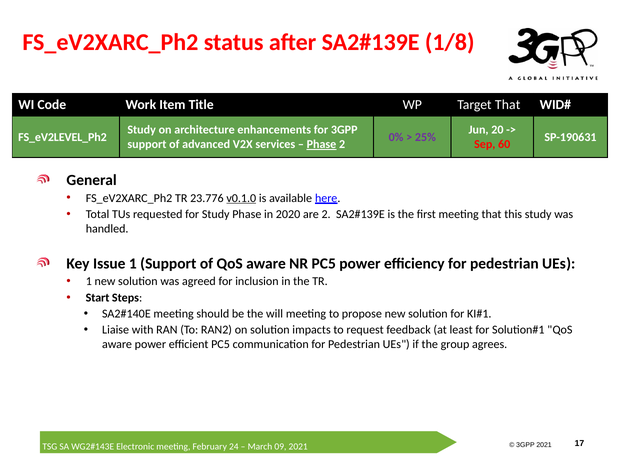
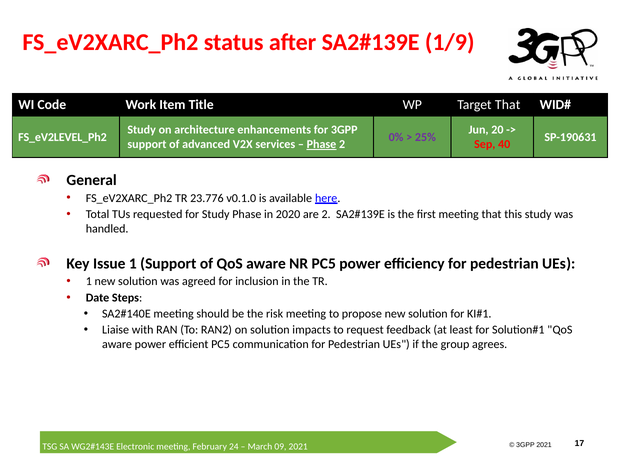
1/8: 1/8 -> 1/9 (450, 42)
60: 60 -> 40 (504, 144)
v0.1.0 underline: present -> none (241, 198)
Start: Start -> Date (98, 297)
will: will -> risk (275, 314)
